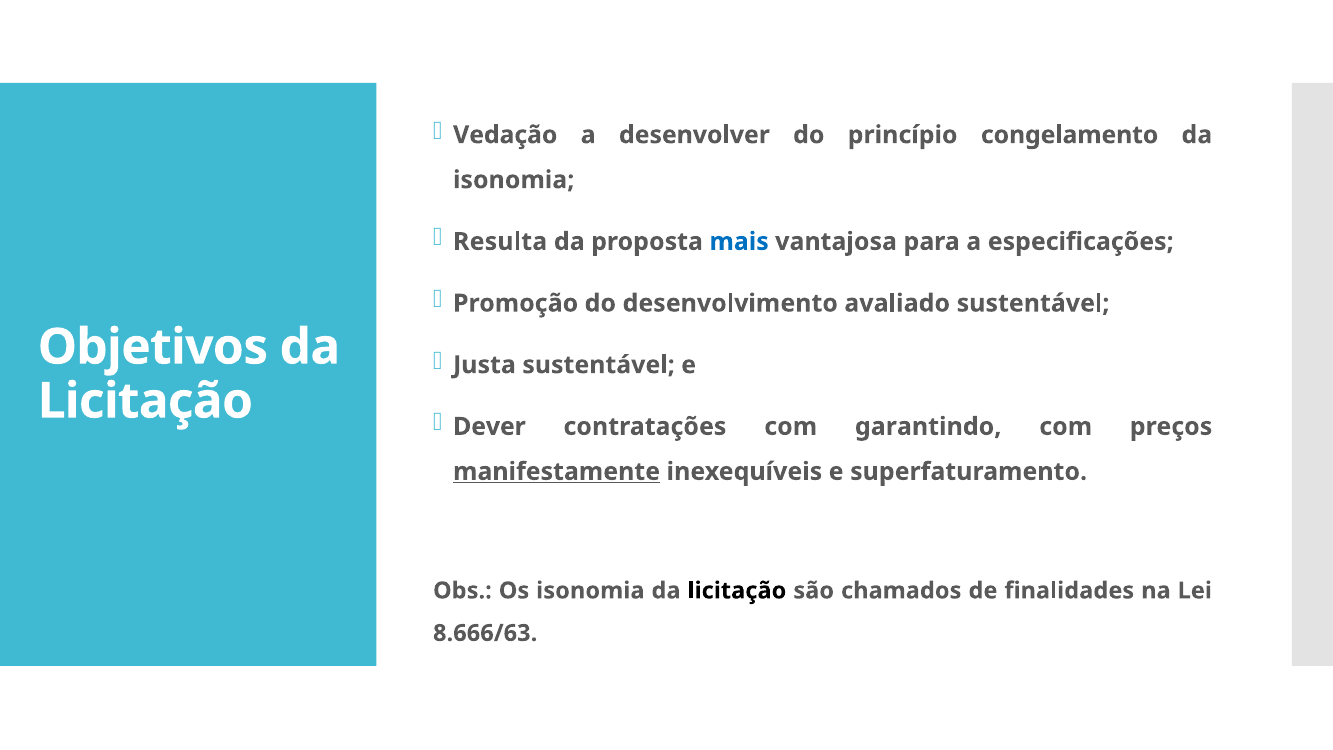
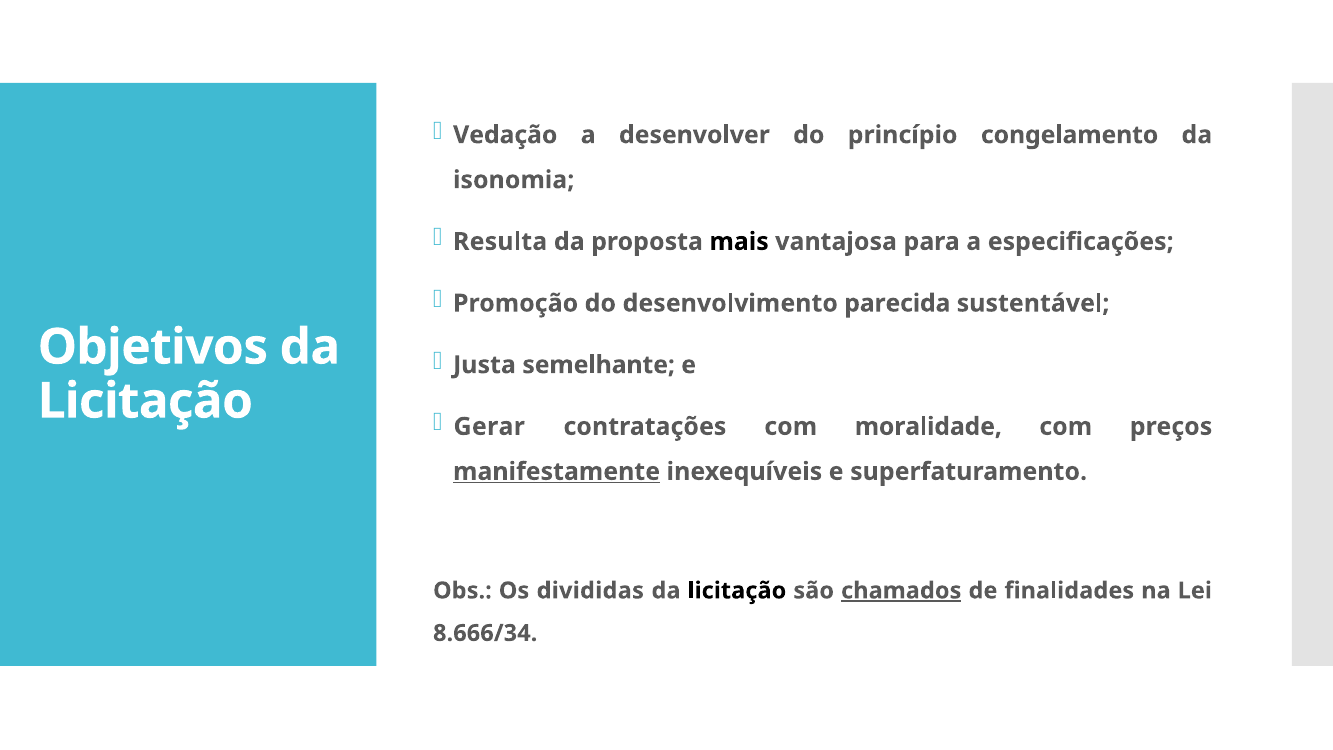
mais colour: blue -> black (739, 242)
avaliado: avaliado -> parecida (897, 303)
Justa sustentável: sustentável -> semelhante (599, 365)
Dever: Dever -> Gerar (489, 426)
garantindo: garantindo -> moralidade (928, 426)
Os isonomia: isonomia -> divididas (590, 591)
chamados underline: none -> present (901, 591)
8.666/63: 8.666/63 -> 8.666/34 (485, 633)
